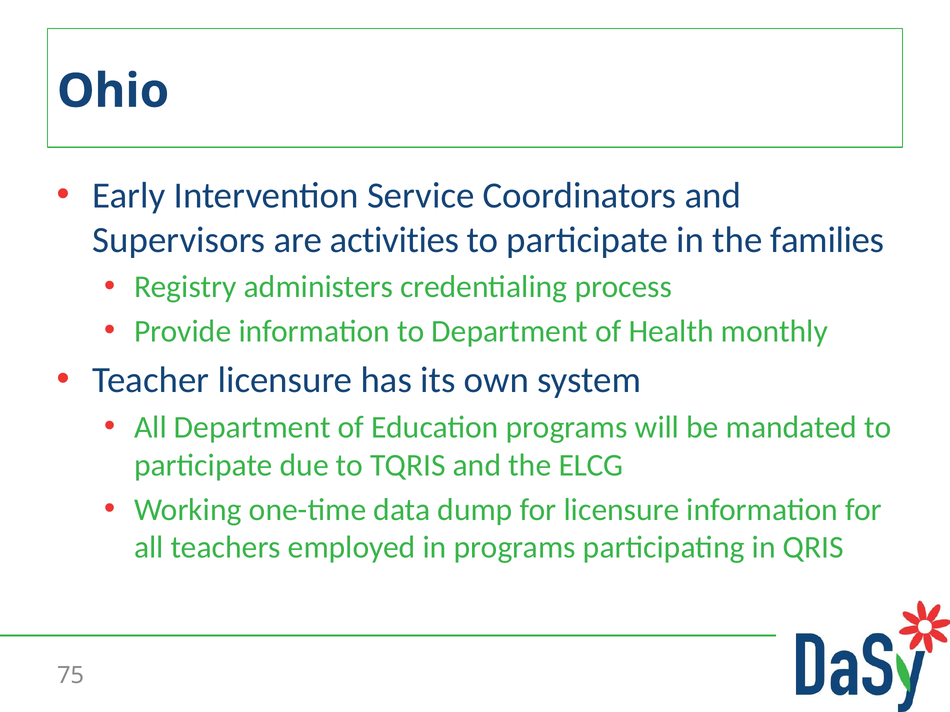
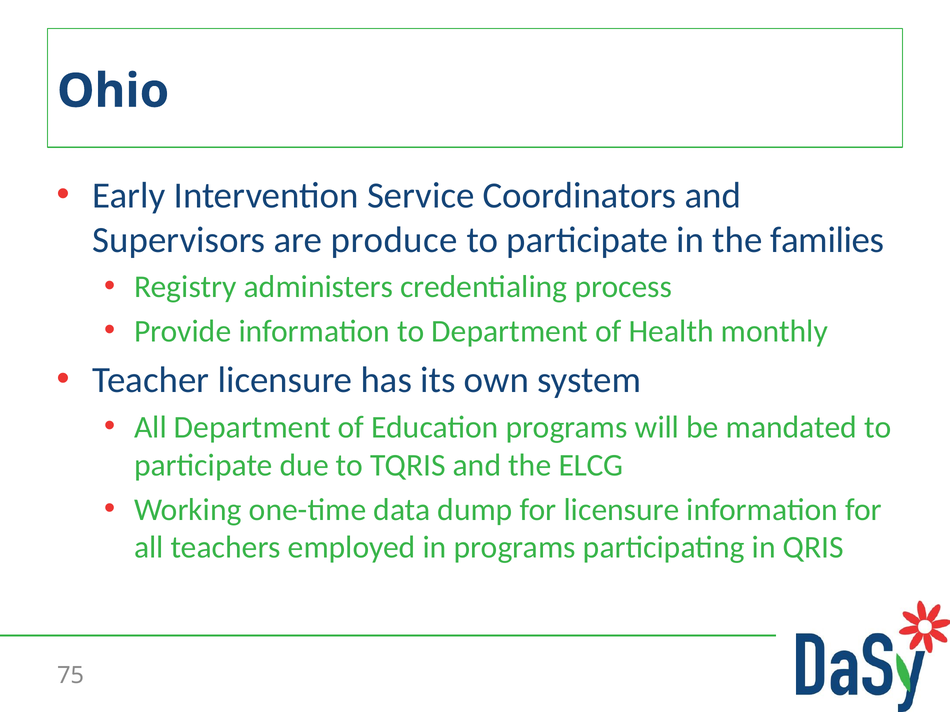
activities: activities -> produce (394, 240)
